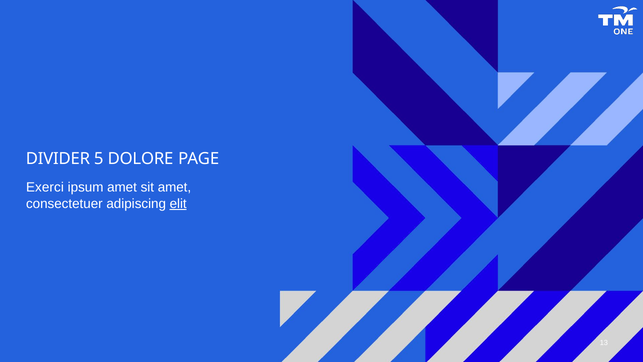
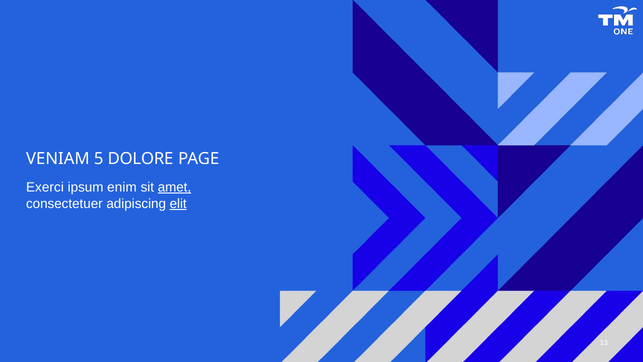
DIVIDER: DIVIDER -> VENIAM (58, 159)
ipsum amet: amet -> enim (122, 187)
amet underline: none -> present (174, 187)
